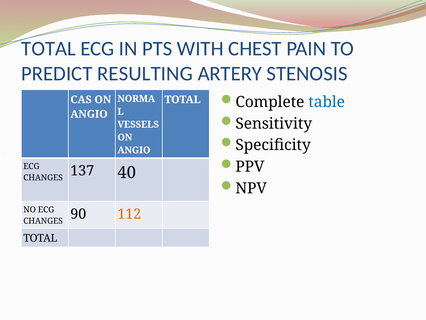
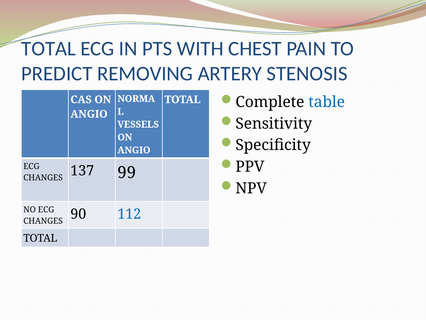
RESULTING: RESULTING -> REMOVING (145, 74)
40: 40 -> 99 (127, 172)
112 colour: orange -> blue (129, 214)
